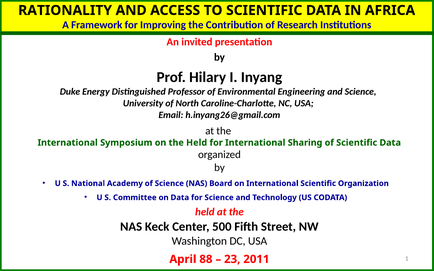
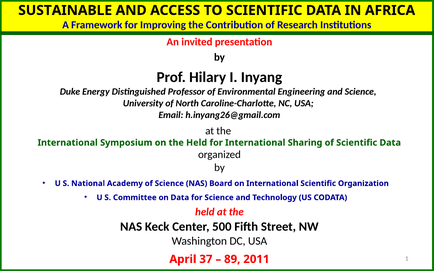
RATIONALITY: RATIONALITY -> SUSTAINABLE (65, 10)
88: 88 -> 37 (206, 259)
23: 23 -> 89 (232, 259)
